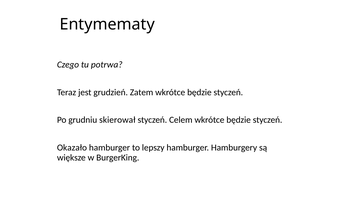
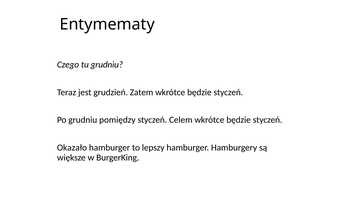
tu potrwa: potrwa -> grudniu (107, 65)
skierował: skierował -> pomiędzy (117, 120)
